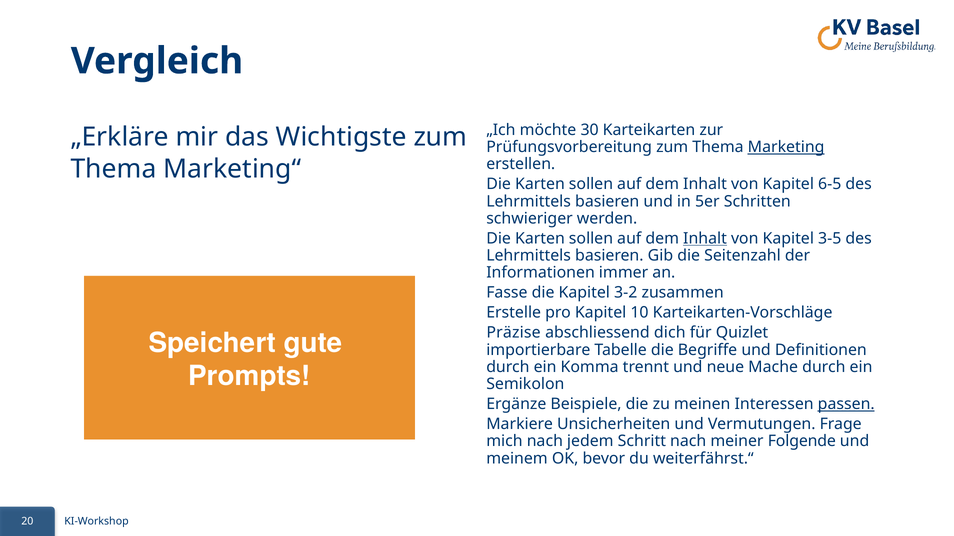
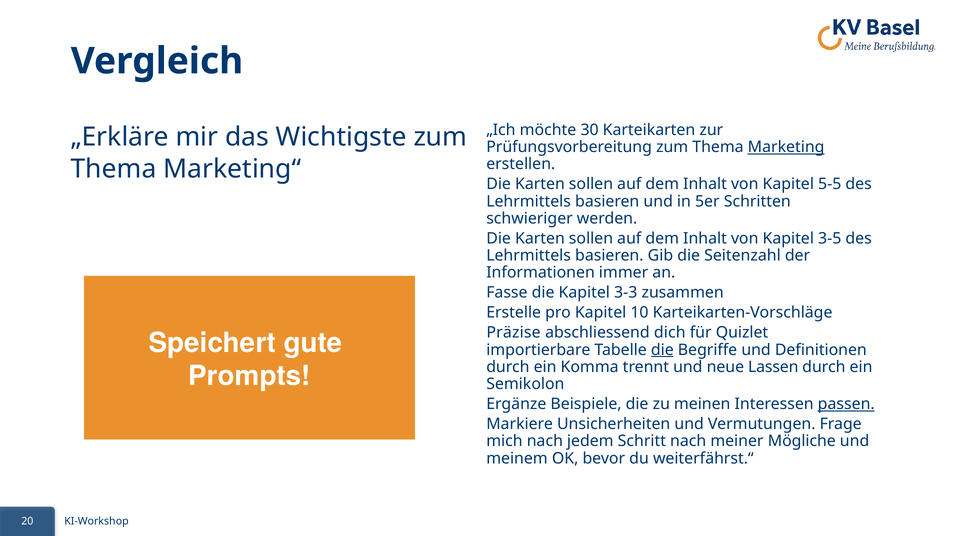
6-5: 6-5 -> 5-5 (830, 184)
Inhalt underline: present -> none (705, 239)
3-2: 3-2 -> 3-3 (626, 293)
die underline: none -> present (662, 350)
Mache: Mache -> Lassen (773, 367)
Folgende: Folgende -> Mögliche (802, 442)
